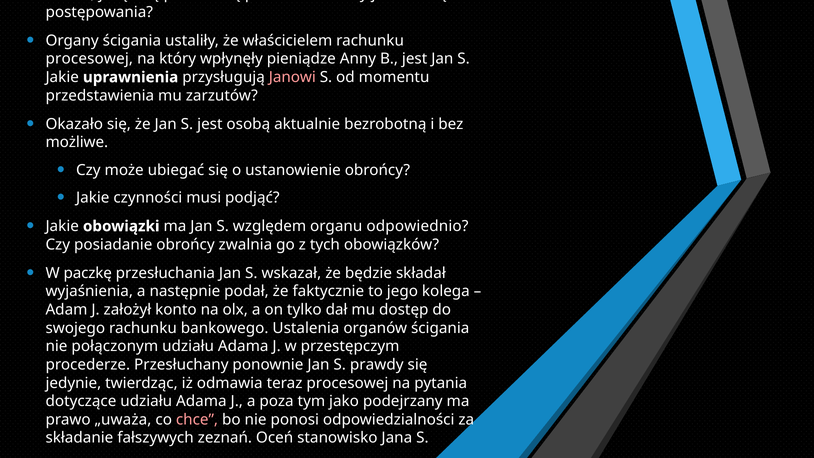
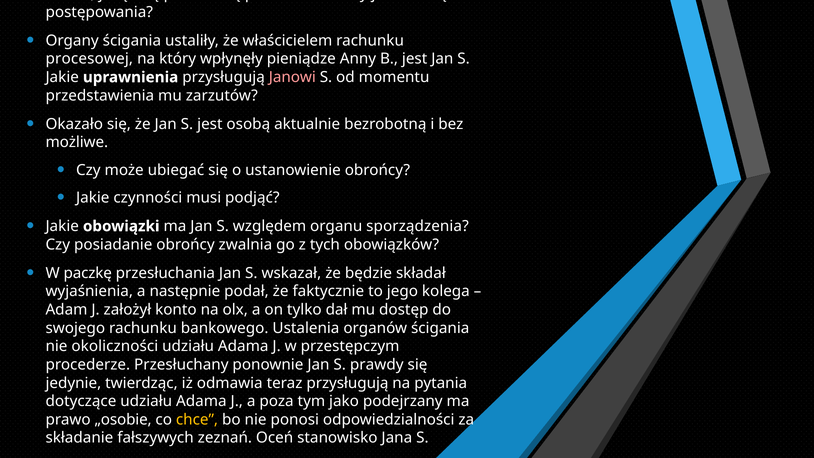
odpowiednio: odpowiednio -> sporządzenia (417, 226)
połączonym: połączonym -> okoliczności (115, 346)
teraz procesowej: procesowej -> przysługują (347, 383)
„uważa: „uważa -> „osobie (123, 419)
chce colour: pink -> yellow (197, 419)
